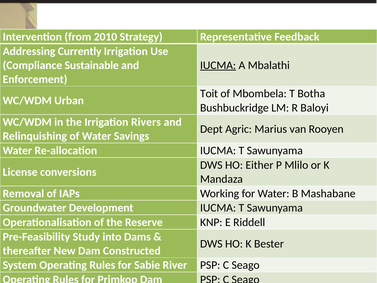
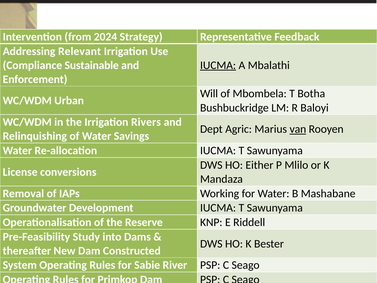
2010: 2010 -> 2024 (105, 37)
Currently: Currently -> Relevant (80, 51)
Toit: Toit -> Will (209, 94)
van underline: none -> present (298, 129)
